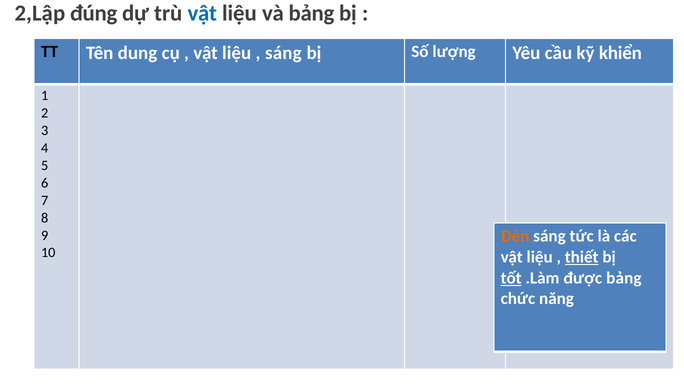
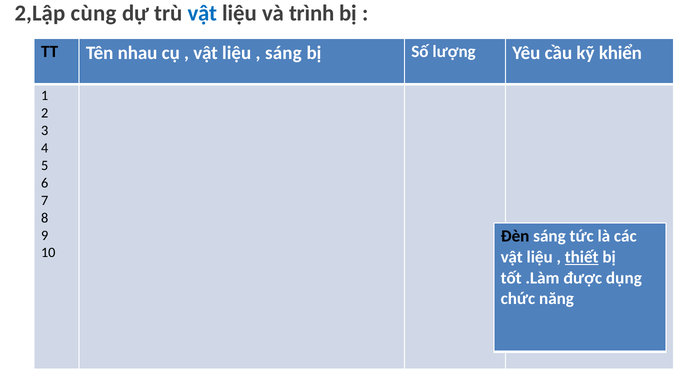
đúng: đúng -> cùng (94, 13)
và bảng: bảng -> trình (312, 13)
dung: dung -> nhau (138, 53)
Đèn colour: orange -> black (515, 236)
tốt underline: present -> none (511, 278)
được bảng: bảng -> dụng (624, 278)
